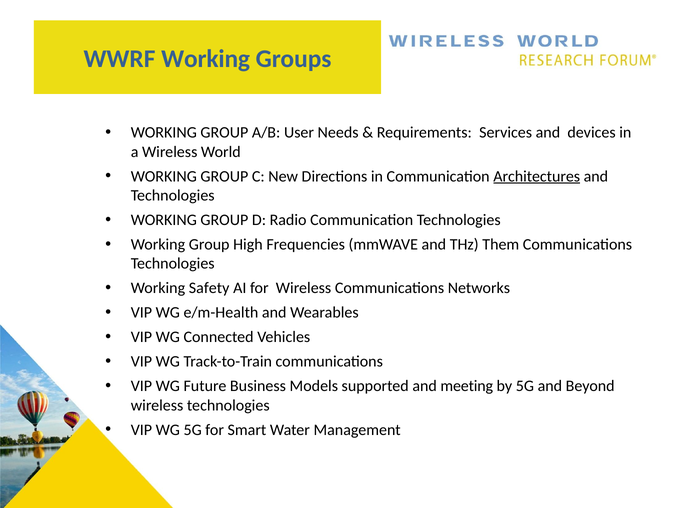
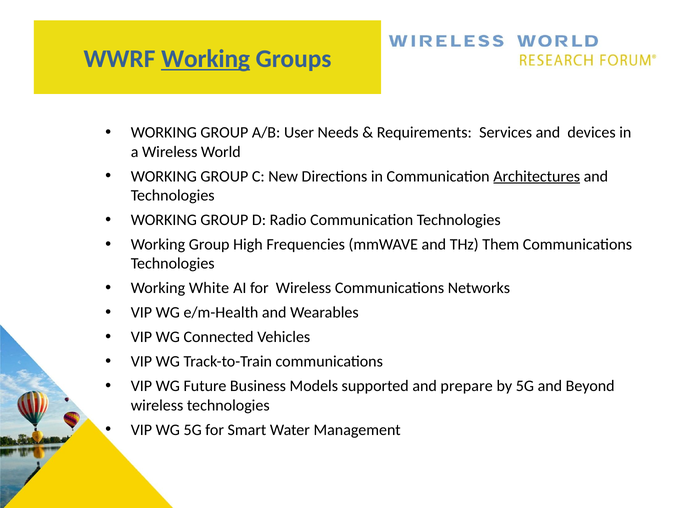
Working underline: none -> present (206, 59)
Safety: Safety -> White (209, 288)
meeting: meeting -> prepare (467, 386)
